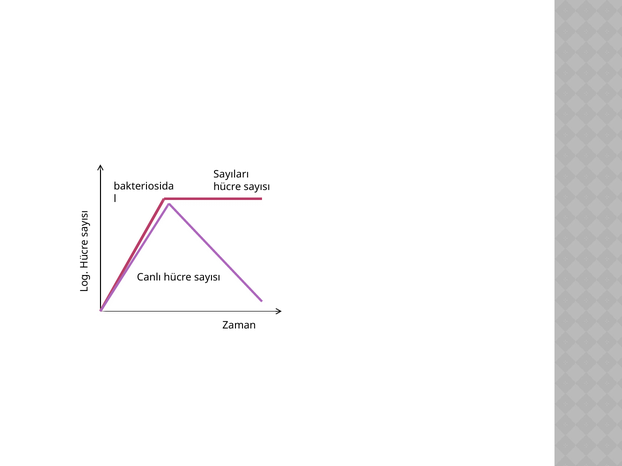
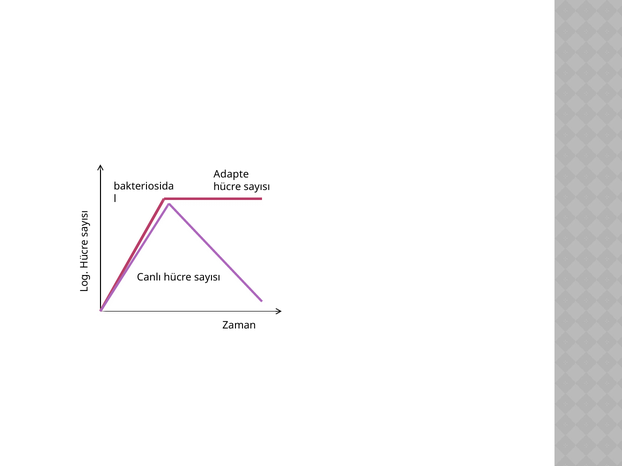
Sayıları: Sayıları -> Adapte (231, 175)
